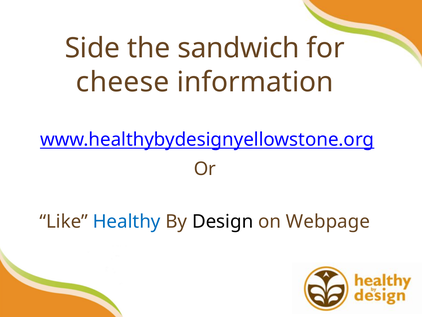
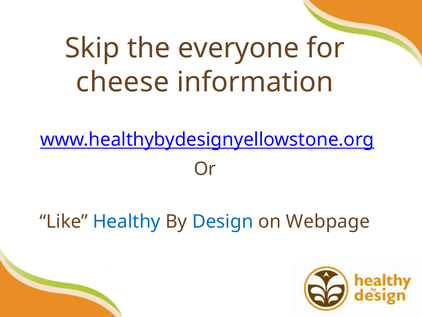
Side: Side -> Skip (92, 48)
sandwich: sandwich -> everyone (238, 48)
Design colour: black -> blue (223, 221)
